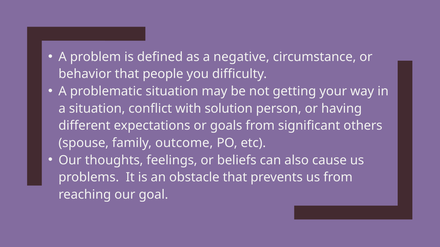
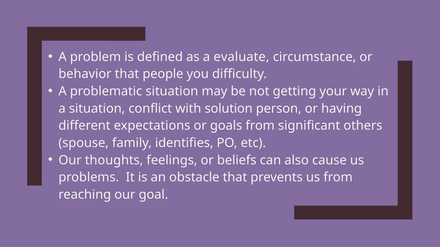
negative: negative -> evaluate (241, 57)
outcome: outcome -> identifies (184, 143)
